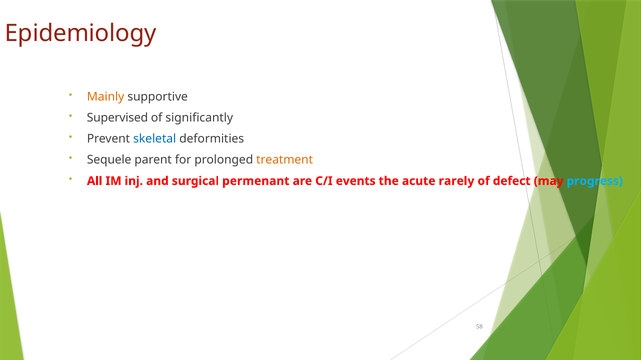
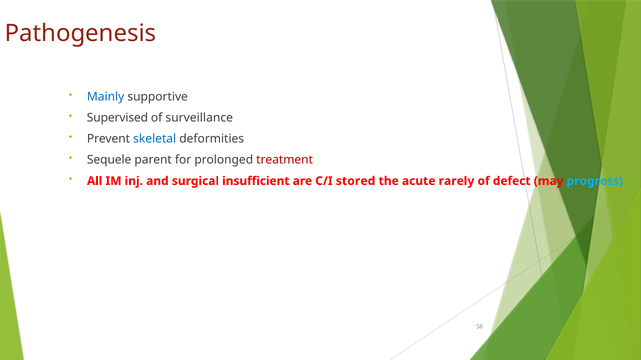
Epidemiology: Epidemiology -> Pathogenesis (81, 34)
Mainly colour: orange -> blue (106, 97)
significantly: significantly -> surveillance (199, 118)
treatment colour: orange -> red (285, 160)
permenant: permenant -> insufficient (256, 181)
events: events -> stored (356, 181)
